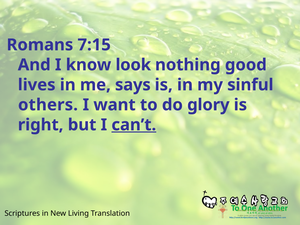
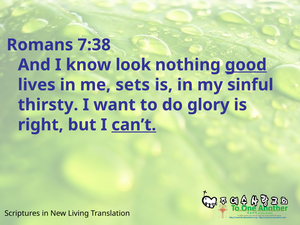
7:15: 7:15 -> 7:38 (94, 45)
good underline: none -> present (246, 65)
says: says -> sets (133, 85)
others: others -> thirsty (48, 105)
